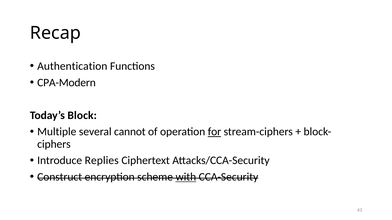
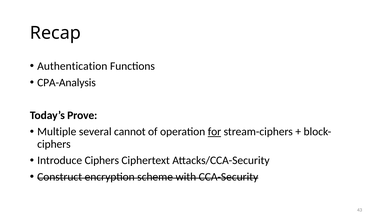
CPA-Modern: CPA-Modern -> CPA-Analysis (67, 83)
Block: Block -> Prove (82, 116)
Introduce Replies: Replies -> Ciphers (102, 161)
with underline: present -> none (186, 177)
